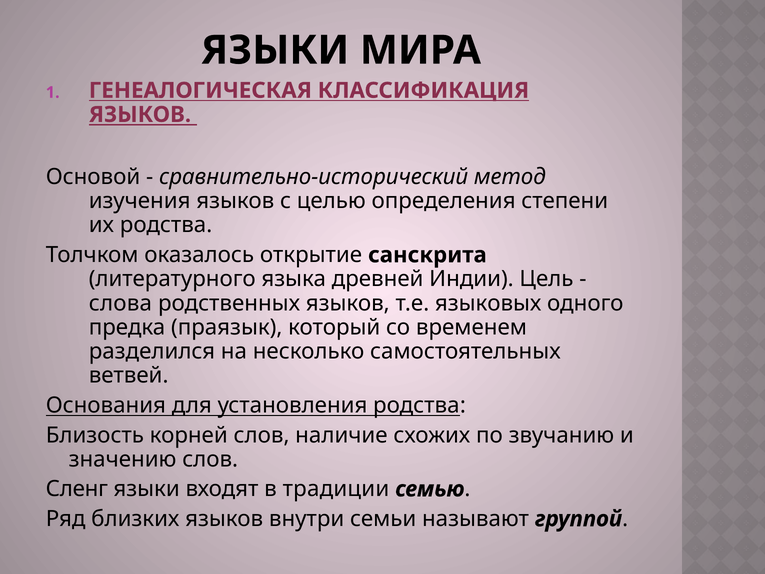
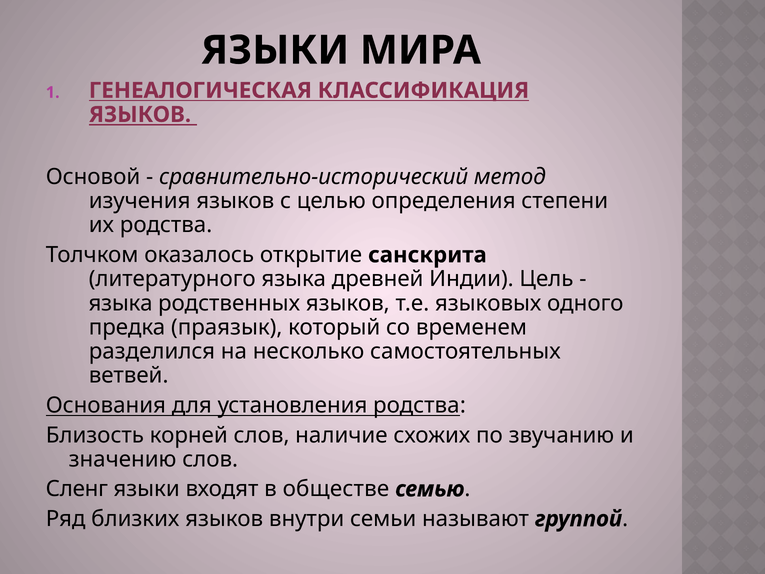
слова: слова -> языка (121, 303)
традиции: традиции -> обществе (336, 489)
